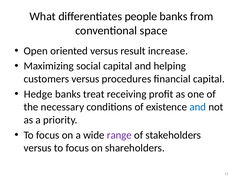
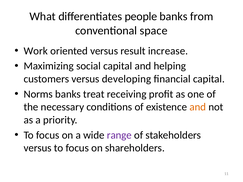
Open: Open -> Work (36, 51)
procedures: procedures -> developing (126, 79)
Hedge: Hedge -> Norms (38, 94)
and colour: blue -> orange (198, 107)
